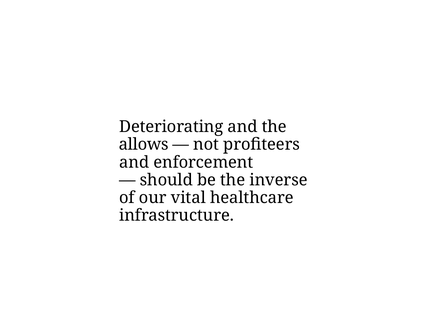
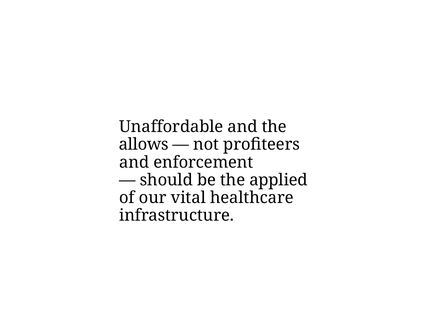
Deteriorating: Deteriorating -> Unaffordable (171, 127)
inverse: inverse -> applied (279, 180)
